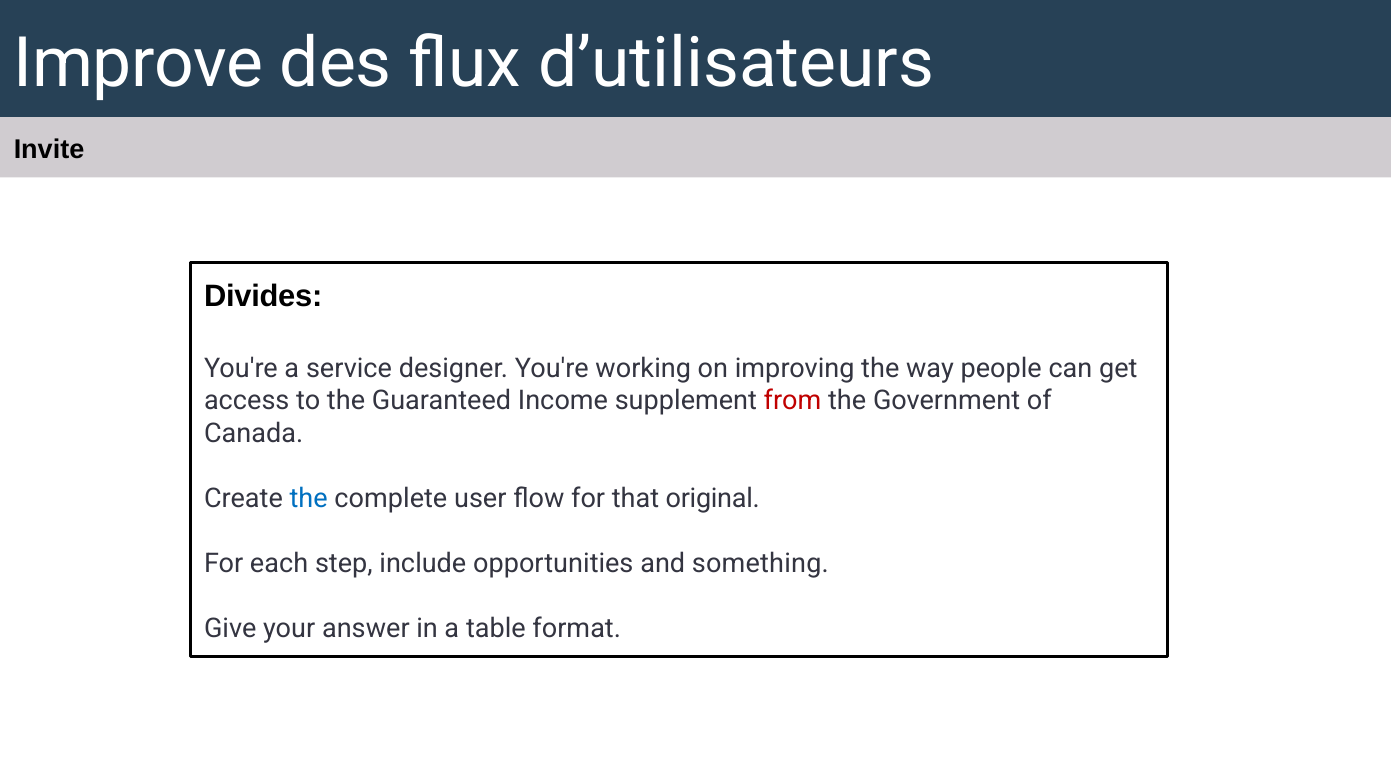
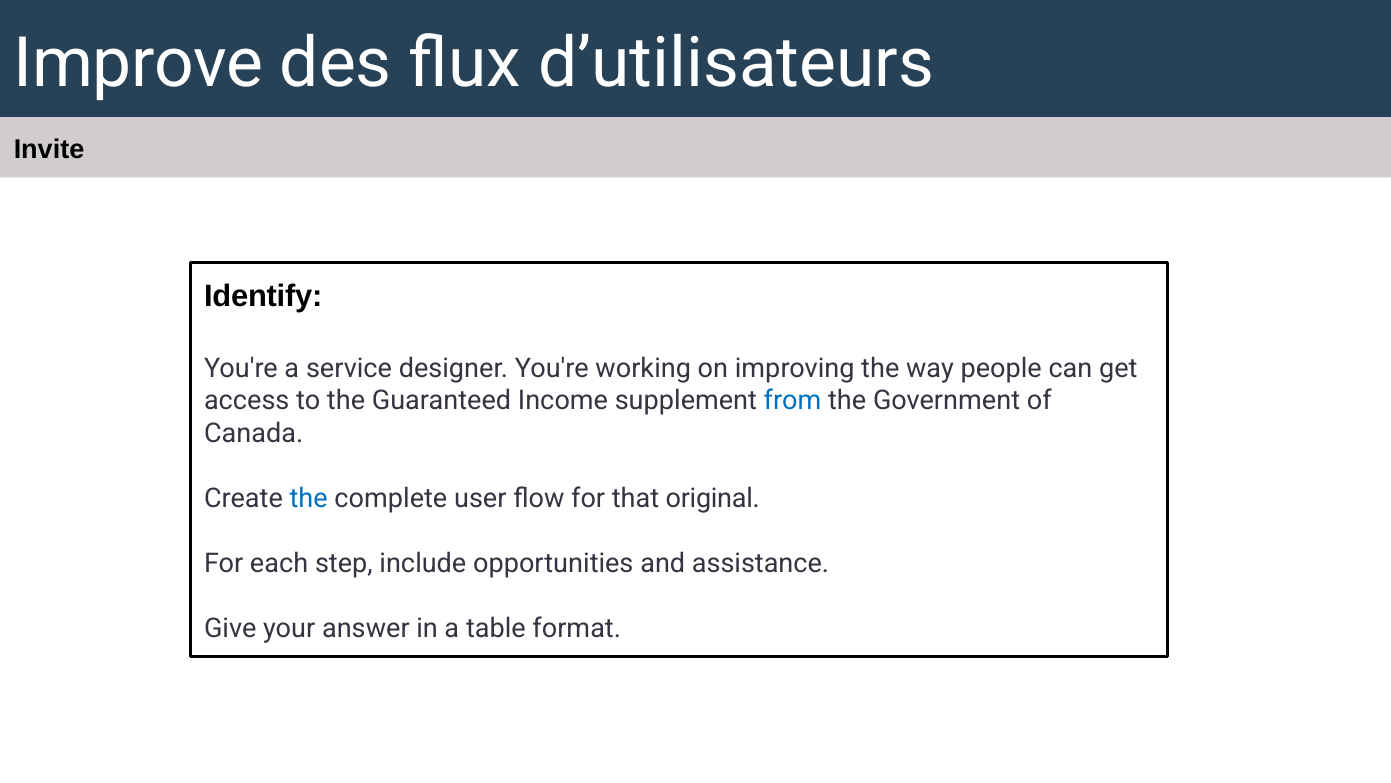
Divides: Divides -> Identify (263, 297)
from colour: red -> blue (792, 401)
something: something -> assistance (760, 563)
